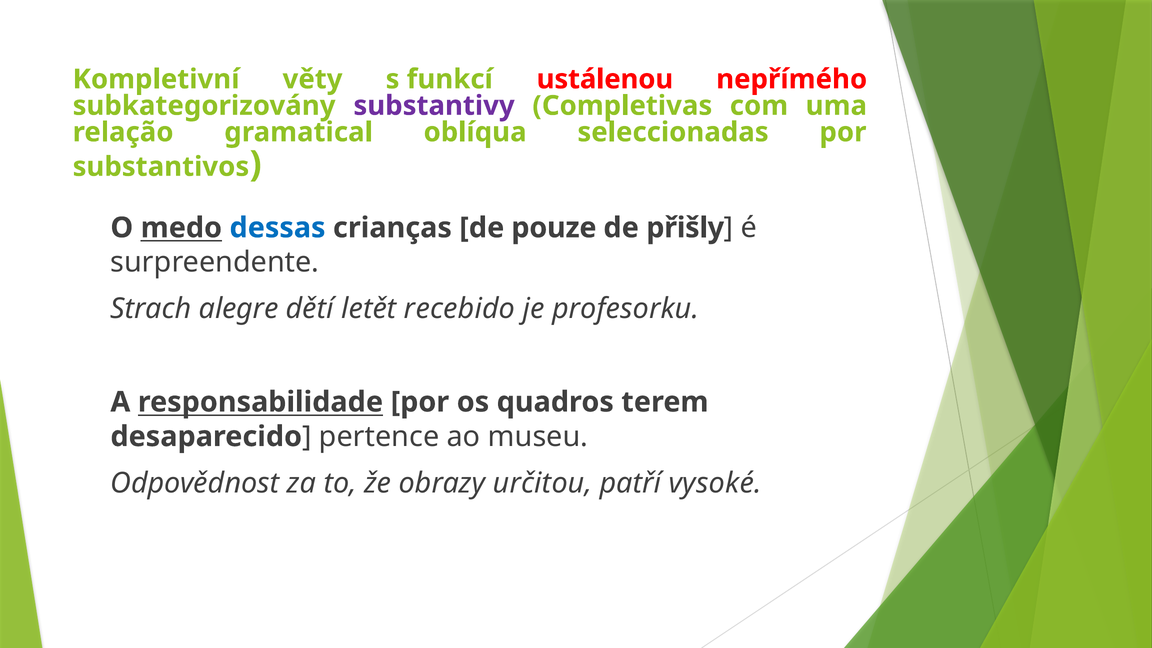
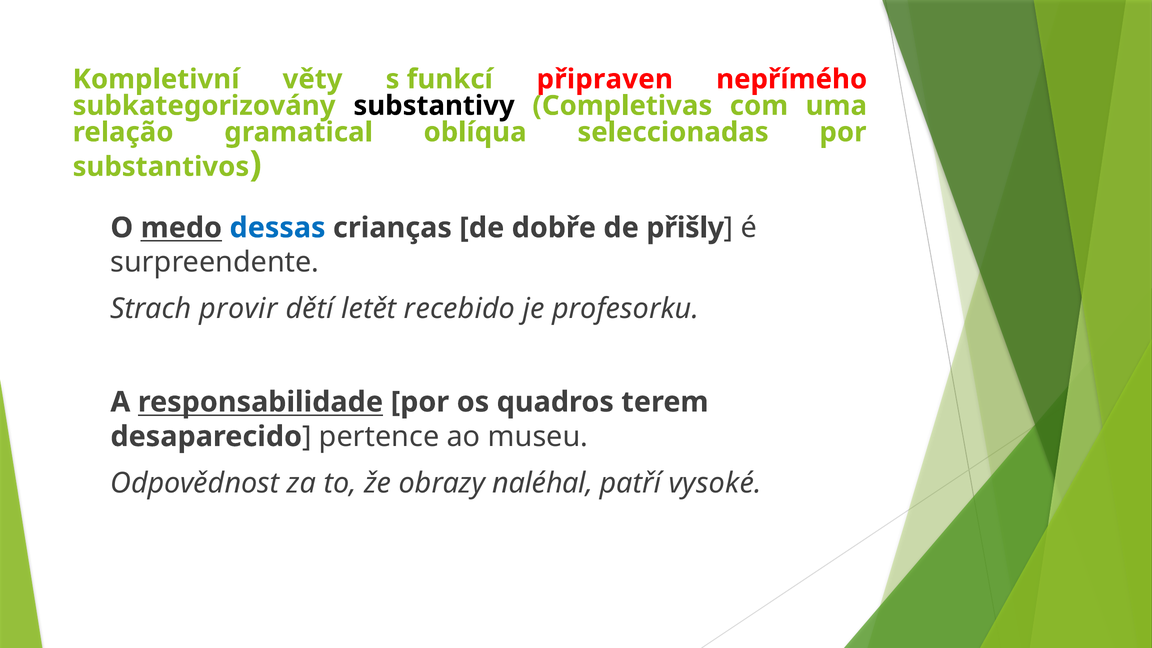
ustálenou: ustálenou -> připraven (605, 79)
substantivy colour: purple -> black (434, 106)
pouze: pouze -> dobře (554, 228)
alegre: alegre -> provir (238, 309)
určitou: určitou -> naléhal (543, 483)
